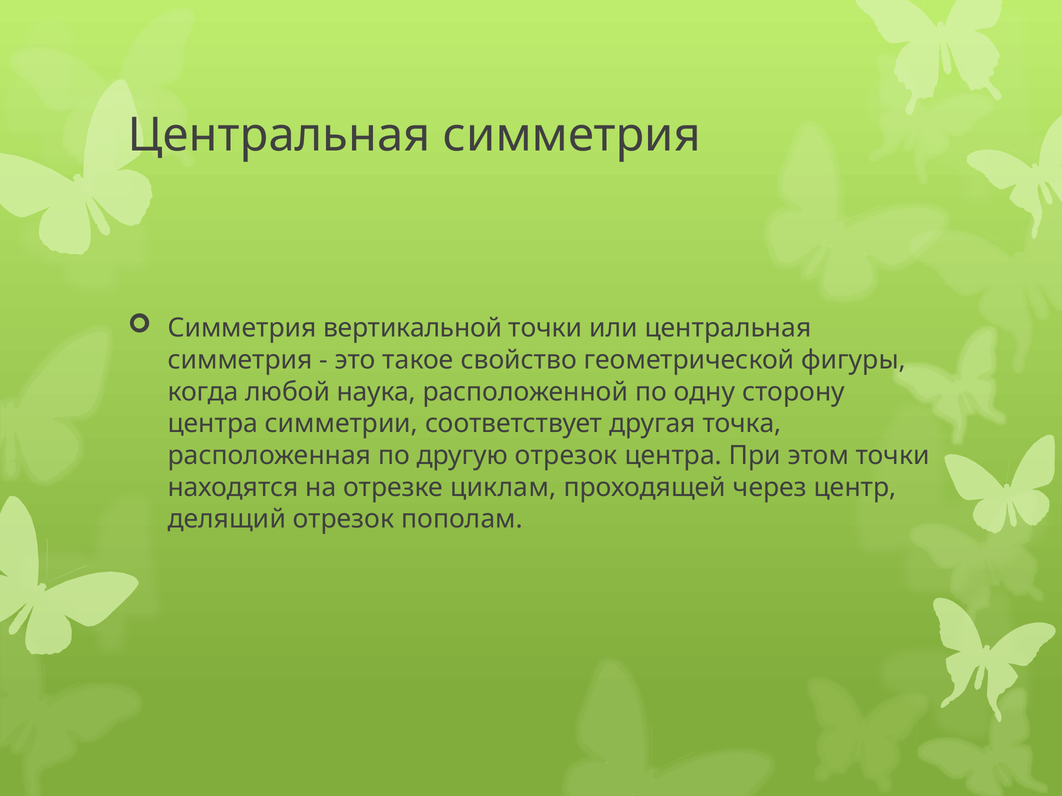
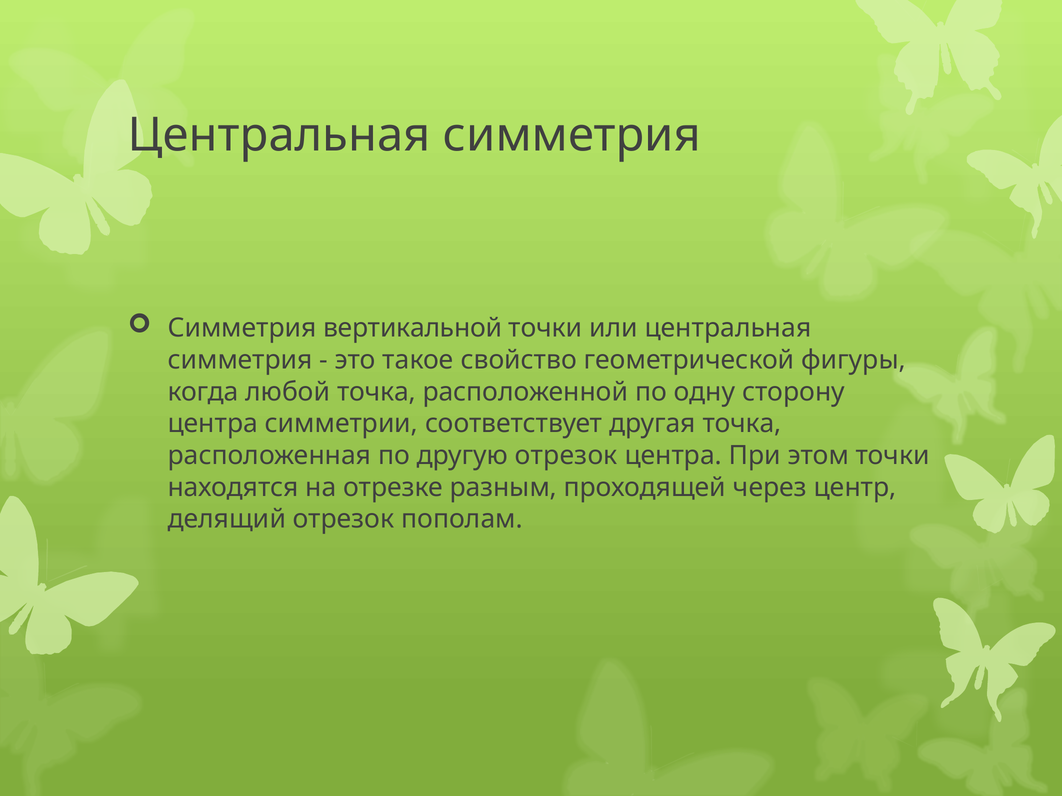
любой наука: наука -> точка (376, 392)
циклам: циклам -> разным (503, 488)
